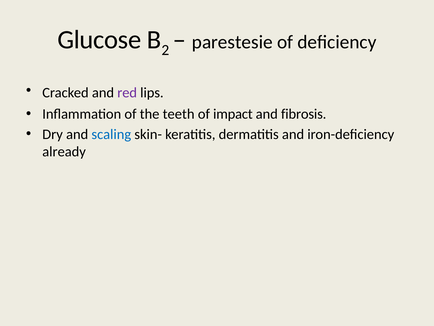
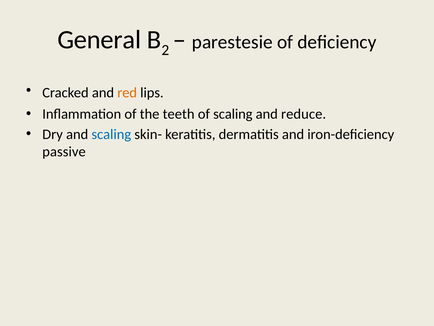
Glucose: Glucose -> General (99, 40)
red colour: purple -> orange (127, 93)
of impact: impact -> scaling (233, 114)
fibrosis: fibrosis -> reduce (304, 114)
already: already -> passive (64, 151)
